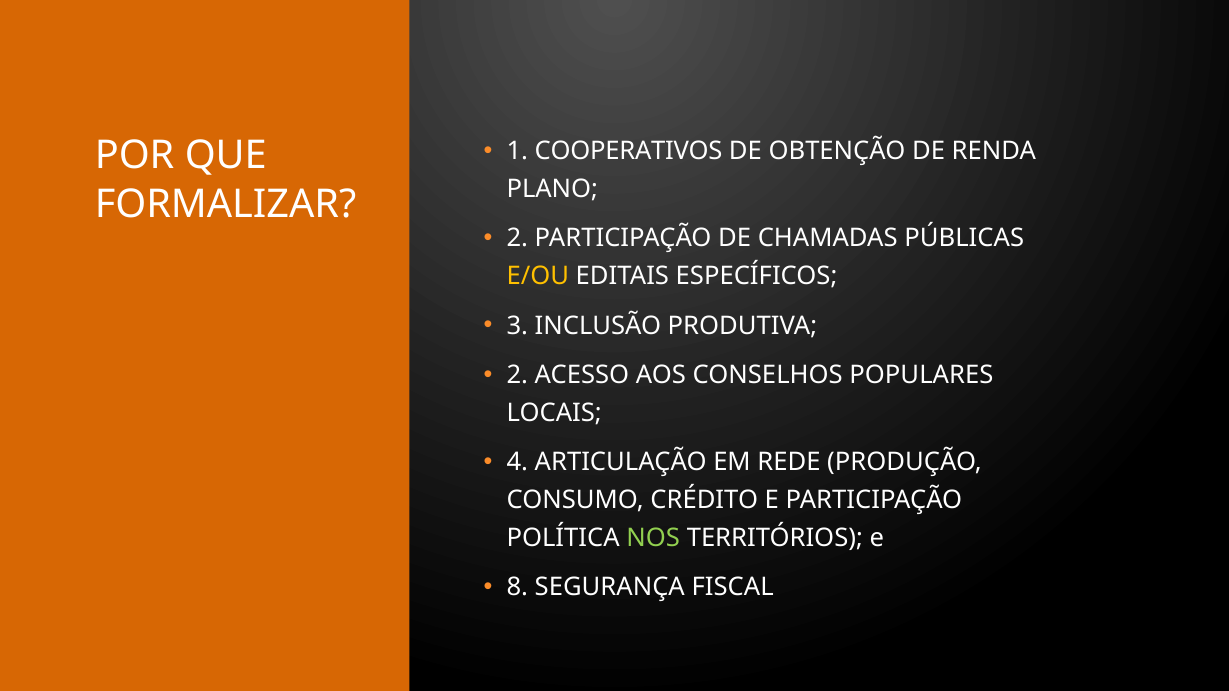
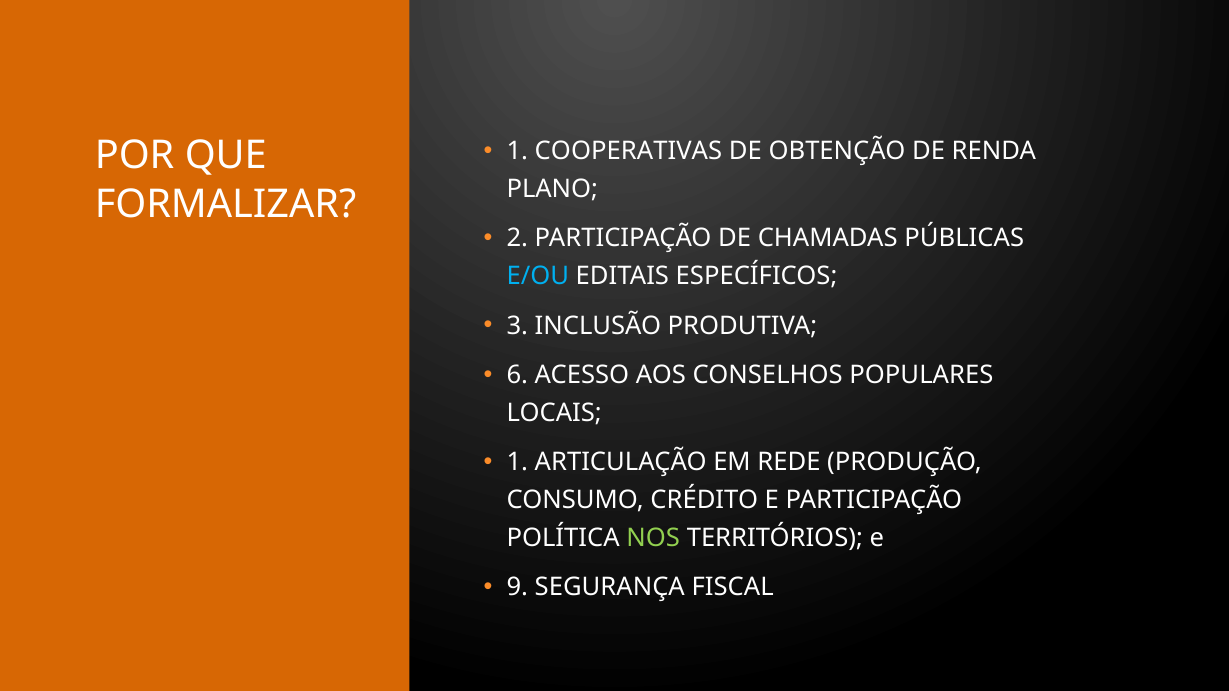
COOPERATIVOS: COOPERATIVOS -> COOPERATIVAS (628, 151)
E/OU colour: yellow -> light blue (538, 276)
2: 2 -> 6 (517, 375)
4: 4 -> 1 (517, 462)
8: 8 -> 9 (517, 587)
